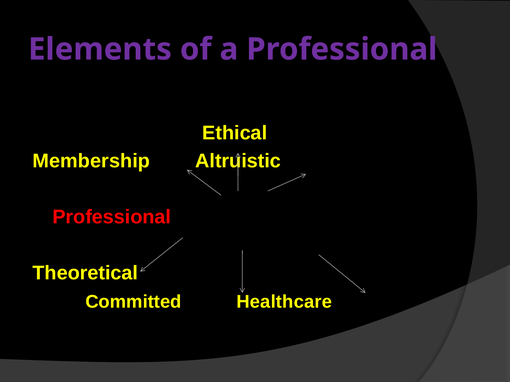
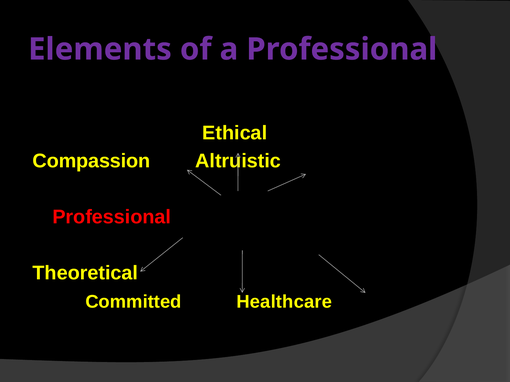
Membership: Membership -> Compassion (91, 161)
